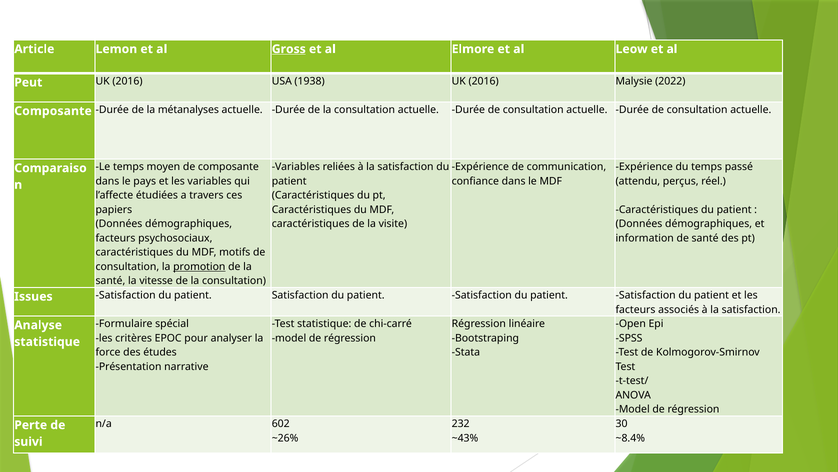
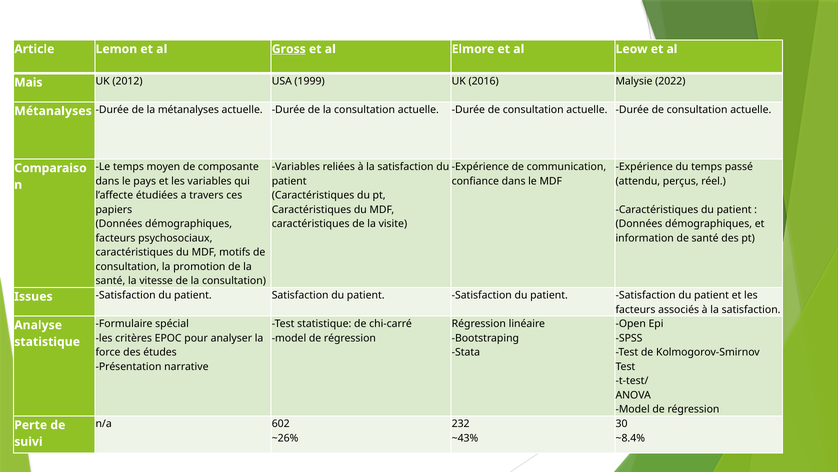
Peut: Peut -> Mais (28, 82)
2016: 2016 -> 2012 (127, 81)
1938: 1938 -> 1999 (310, 81)
Composante: Composante -> Métanalyses (53, 111)
promotion underline: present -> none (199, 266)
